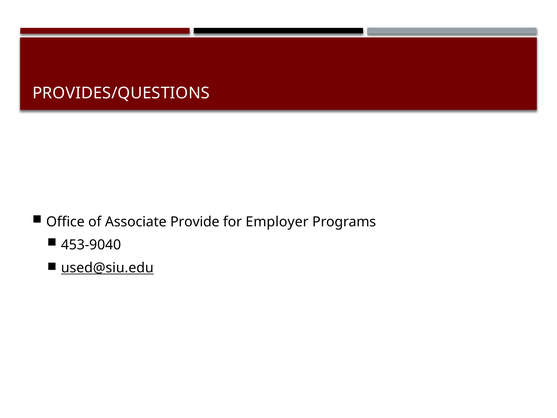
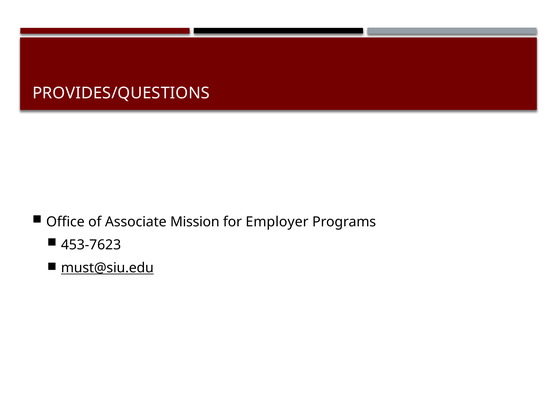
Provide: Provide -> Mission (195, 222)
453-9040: 453-9040 -> 453-7623 (91, 245)
used@siu.edu: used@siu.edu -> must@siu.edu (107, 268)
